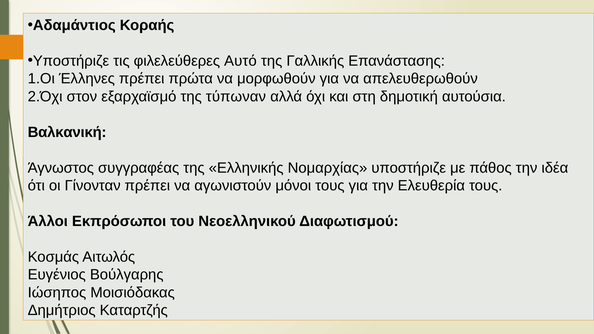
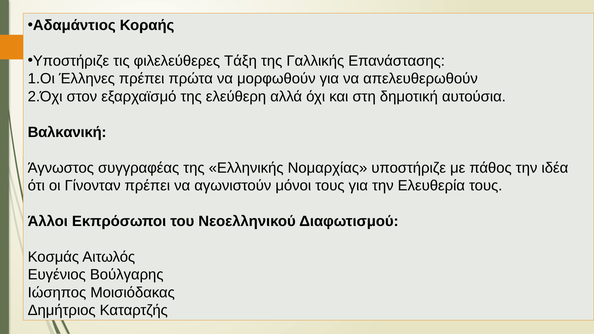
Αυτό: Αυτό -> Τάξη (240, 61)
τύπωναν: τύπωναν -> ελεύθερη (236, 97)
